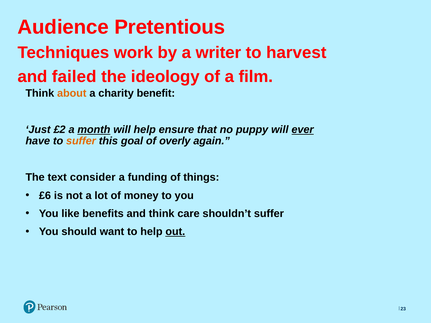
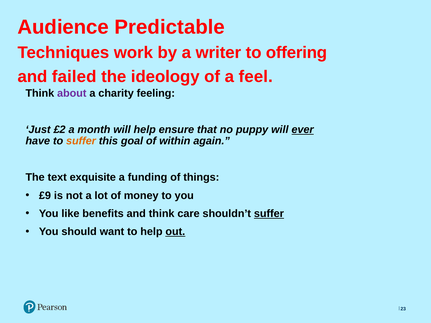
Pretentious: Pretentious -> Predictable (170, 27)
harvest: harvest -> offering (296, 53)
film: film -> feel (256, 77)
about colour: orange -> purple (72, 93)
benefit: benefit -> feeling (156, 93)
month underline: present -> none (94, 130)
overly: overly -> within (175, 141)
consider: consider -> exquisite (93, 177)
£6: £6 -> £9 (45, 196)
suffer underline: none -> present (269, 214)
